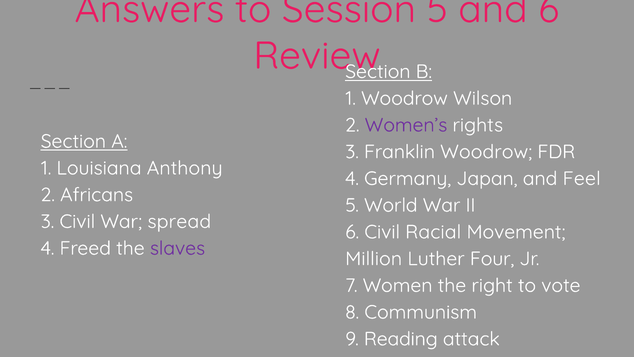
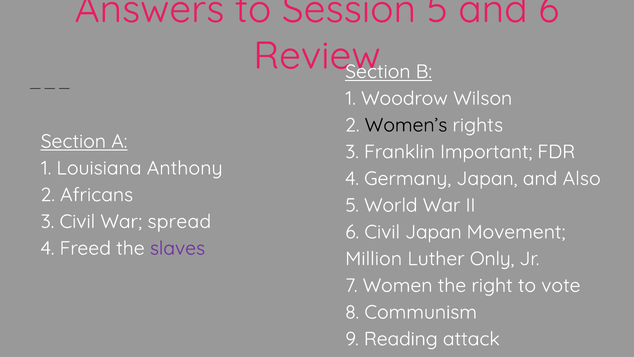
Women’s colour: purple -> black (406, 125)
Franklin Woodrow: Woodrow -> Important (486, 152)
Feel: Feel -> Also (582, 178)
Civil Racial: Racial -> Japan (433, 232)
Four: Four -> Only (492, 259)
